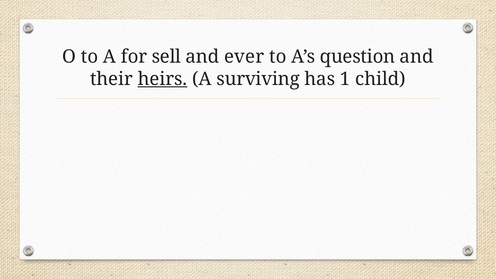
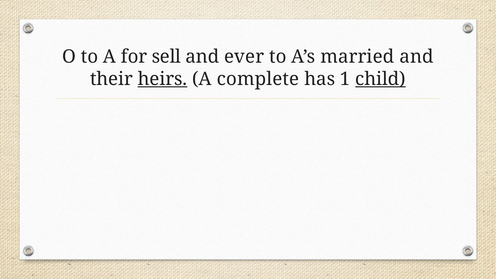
question: question -> married (357, 57)
surviving: surviving -> complete (258, 79)
child underline: none -> present (380, 79)
